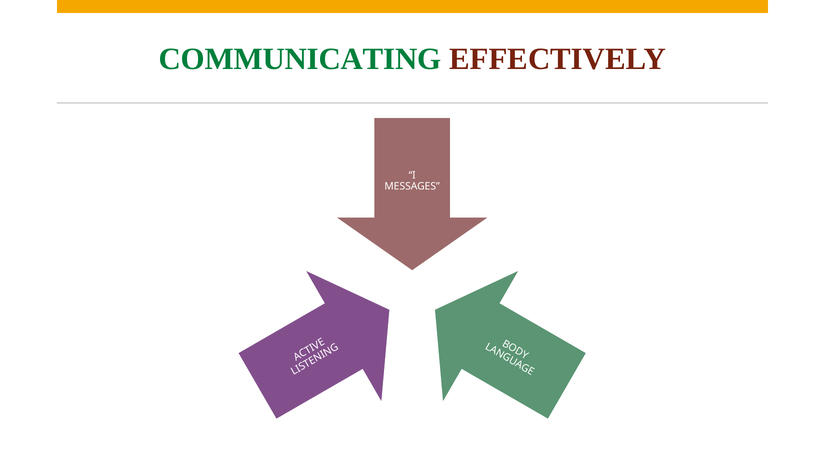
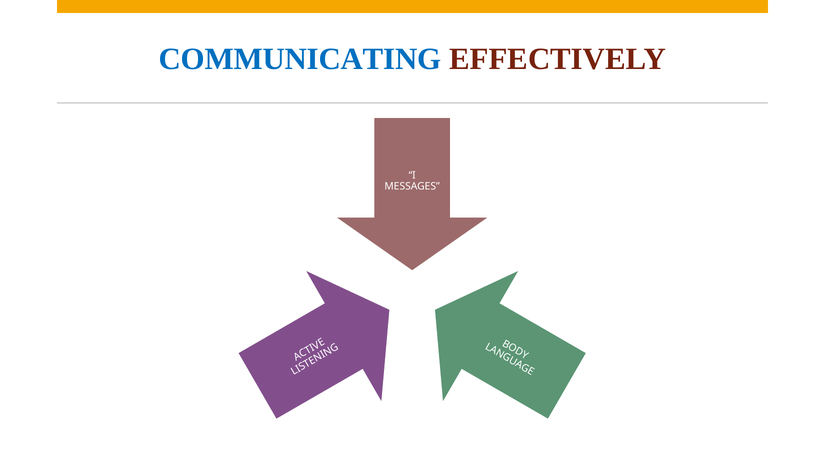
COMMUNICATING colour: green -> blue (300, 59)
